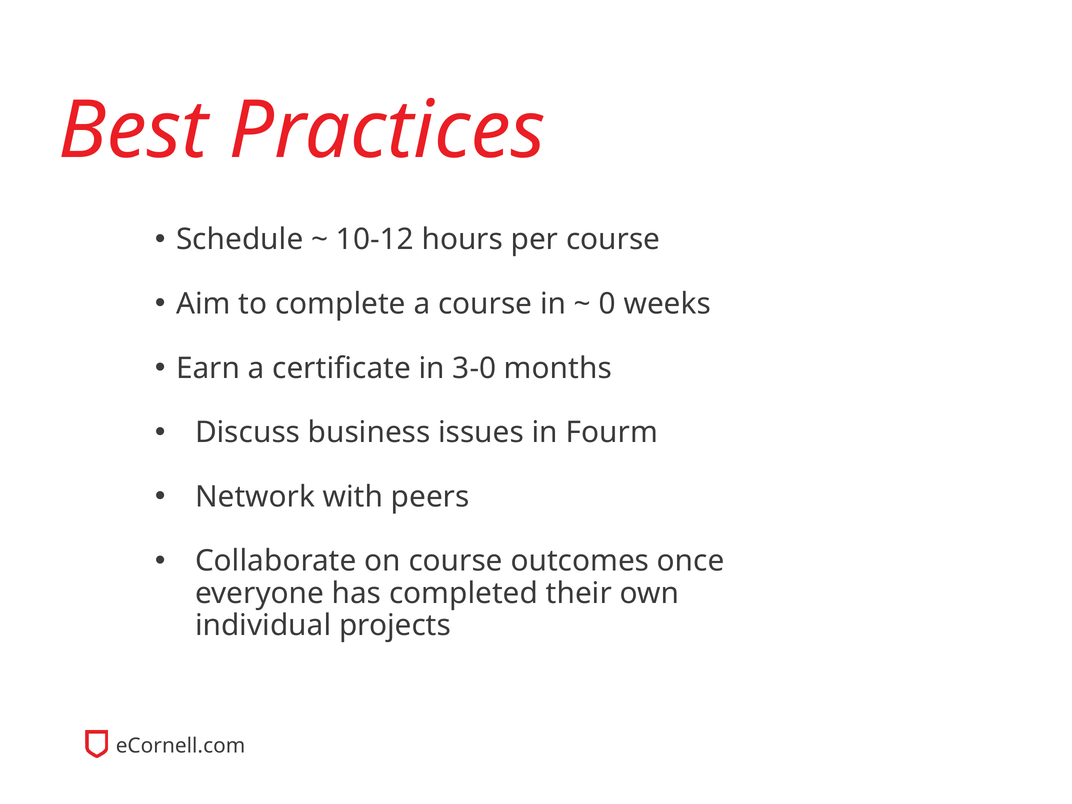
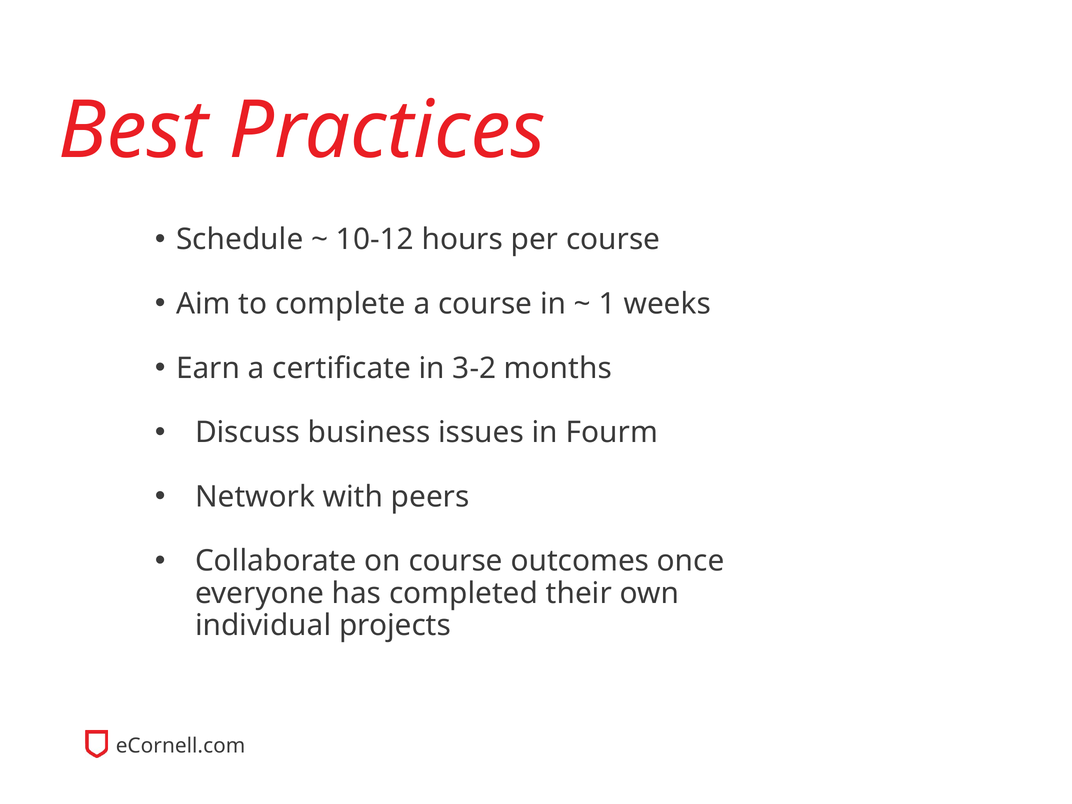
0: 0 -> 1 (607, 304)
3-0: 3-0 -> 3-2 (474, 368)
